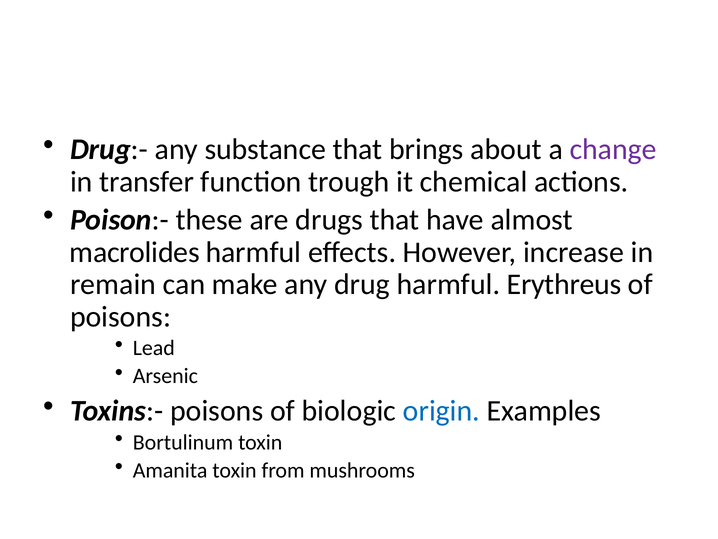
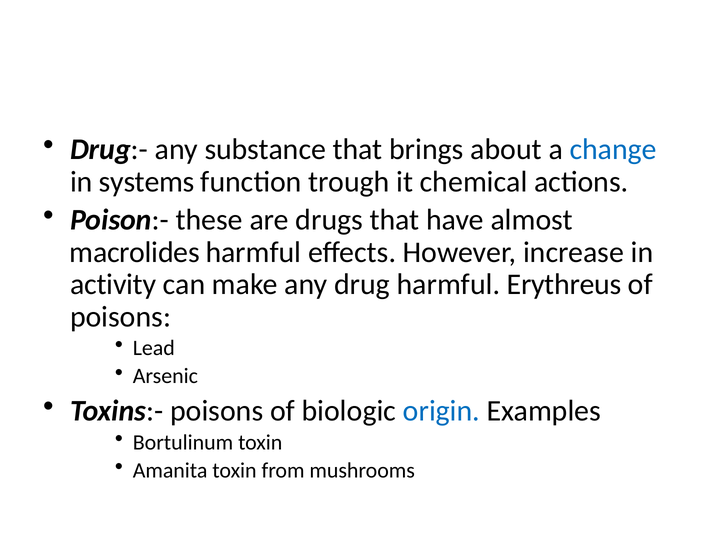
change colour: purple -> blue (613, 149)
transfer: transfer -> systems (147, 182)
remain: remain -> activity (113, 284)
